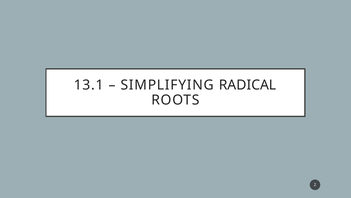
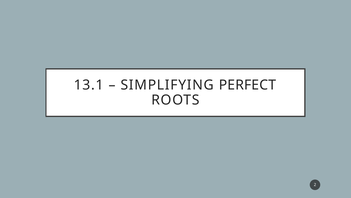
RADICAL: RADICAL -> PERFECT (247, 85)
